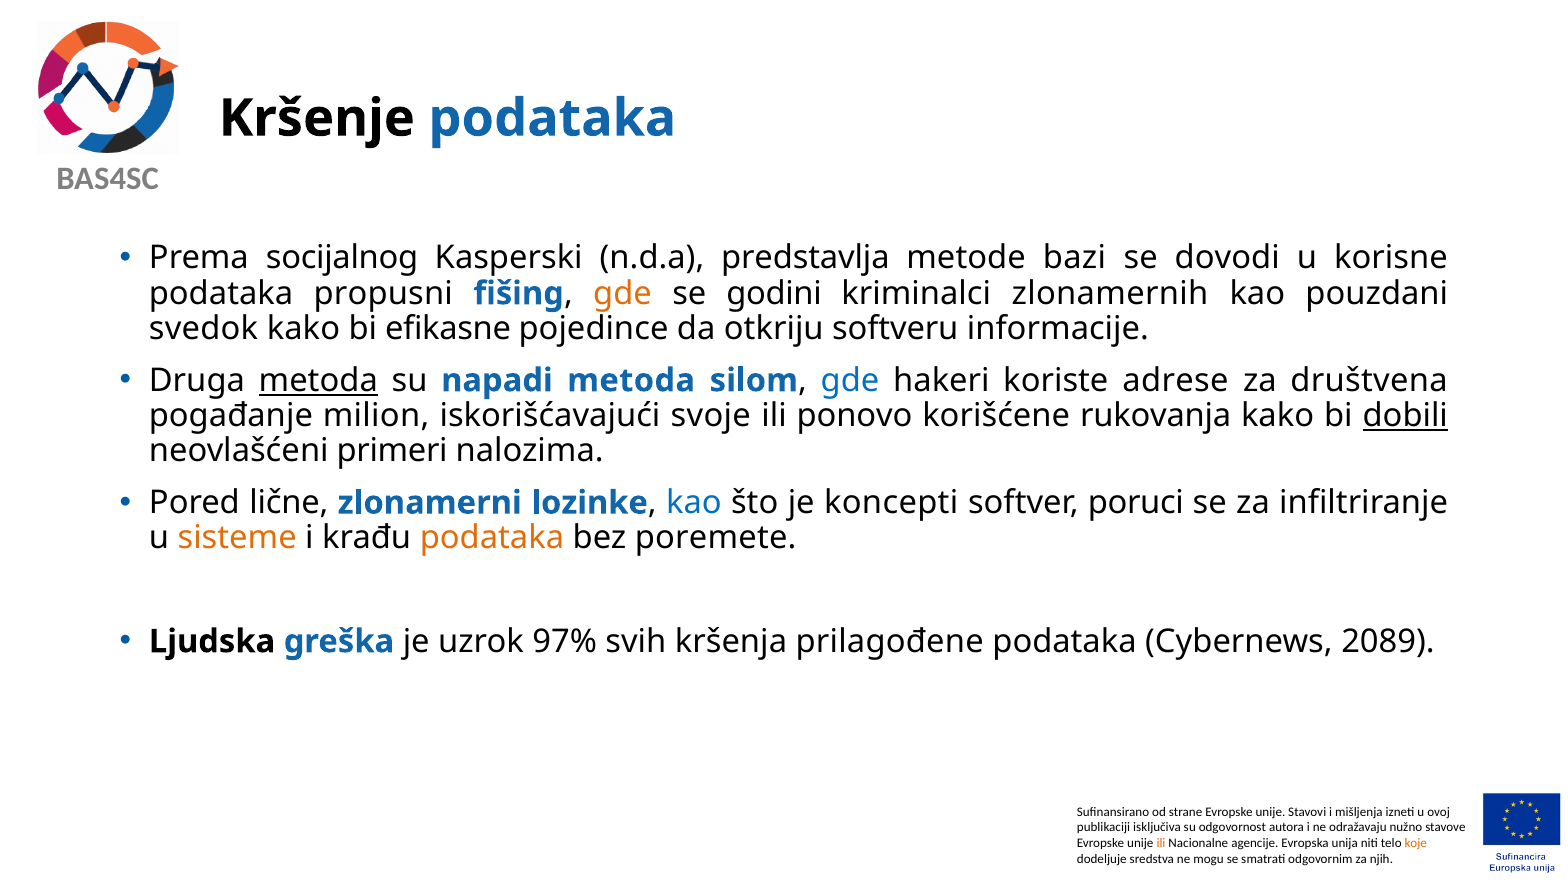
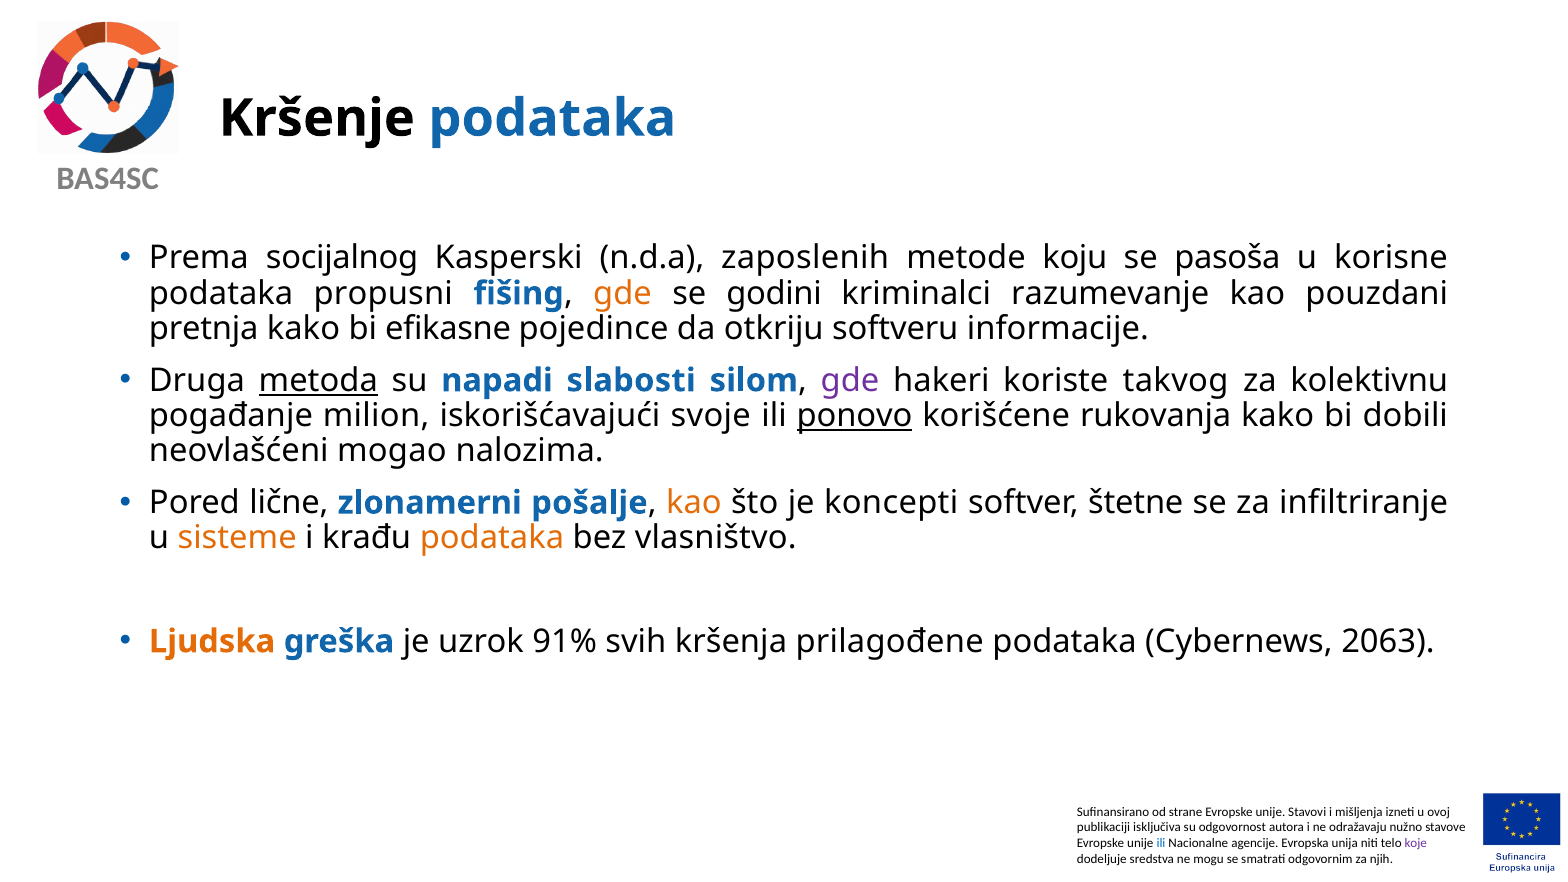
predstavlja: predstavlja -> zaposlenih (805, 258)
bazi: bazi -> koju (1075, 258)
dovodi: dovodi -> pasoša (1227, 258)
zlonamernih: zlonamernih -> razumevanje (1110, 293)
svedok: svedok -> pretnja (204, 329)
napadi metoda: metoda -> slabosti (631, 380)
gde colour: blue -> purple (850, 380)
adrese: adrese -> takvog (1176, 380)
društvena: društvena -> kolektivnu (1369, 380)
ponovo underline: none -> present (855, 416)
dobili underline: present -> none (1405, 416)
primeri: primeri -> mogao (392, 451)
lozinke: lozinke -> pošalje (590, 503)
kao colour: blue -> orange (694, 503)
poruci: poruci -> štetne (1136, 503)
poremete: poremete -> vlasništvo (716, 538)
Ljudska colour: black -> orange (212, 641)
97%: 97% -> 91% (565, 641)
2089: 2089 -> 2063 (1388, 641)
ili colour: orange -> blue (1161, 843)
koje colour: orange -> purple (1416, 843)
